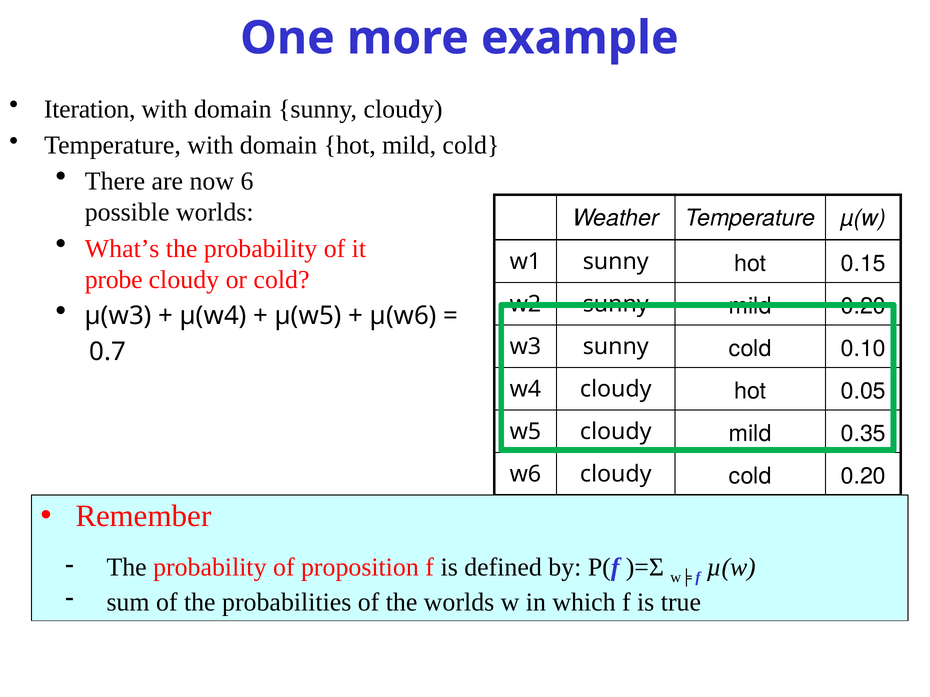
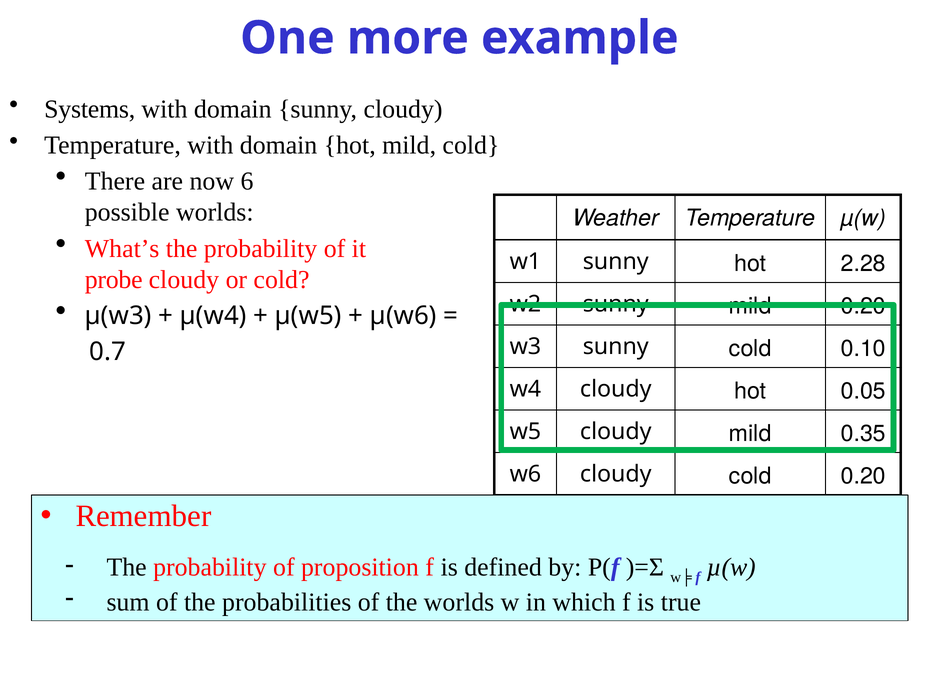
Iteration: Iteration -> Systems (90, 109)
0.15: 0.15 -> 2.28 (863, 264)
